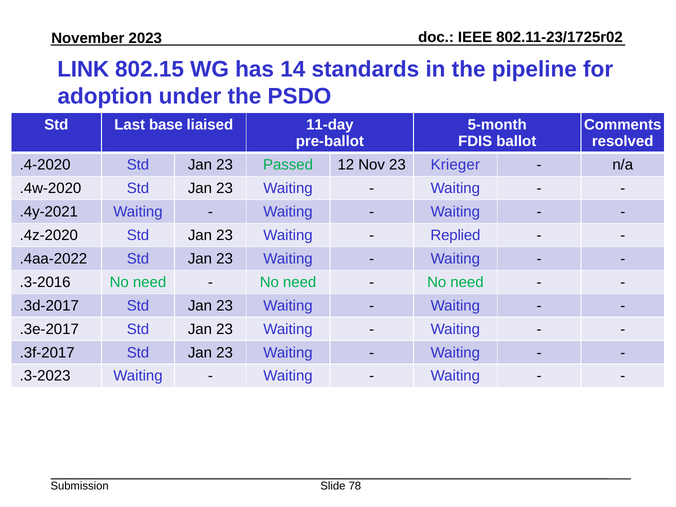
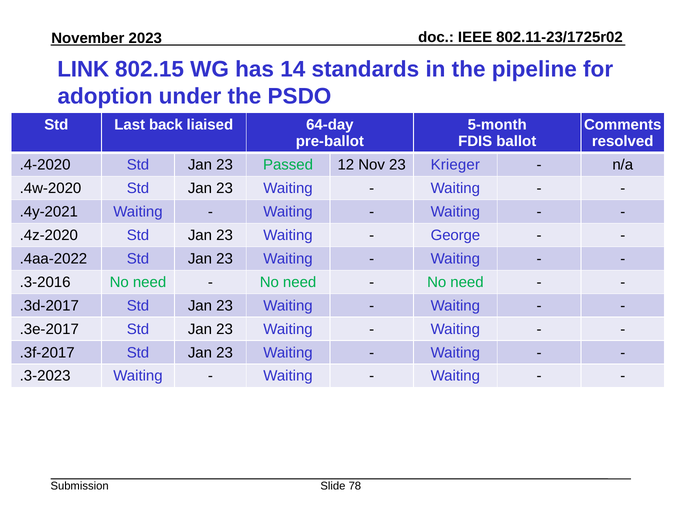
base: base -> back (166, 125)
11-day: 11-day -> 64-day (330, 125)
Replied: Replied -> George (455, 235)
